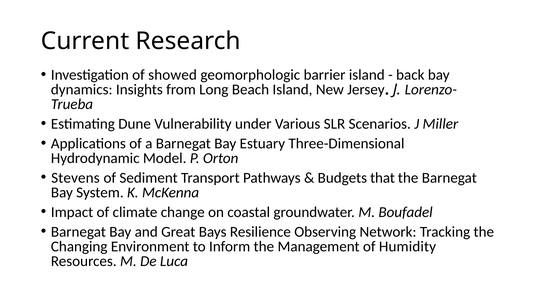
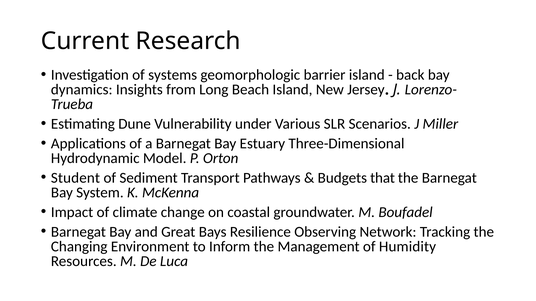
showed: showed -> systems (173, 75)
Stevens: Stevens -> Student (75, 178)
